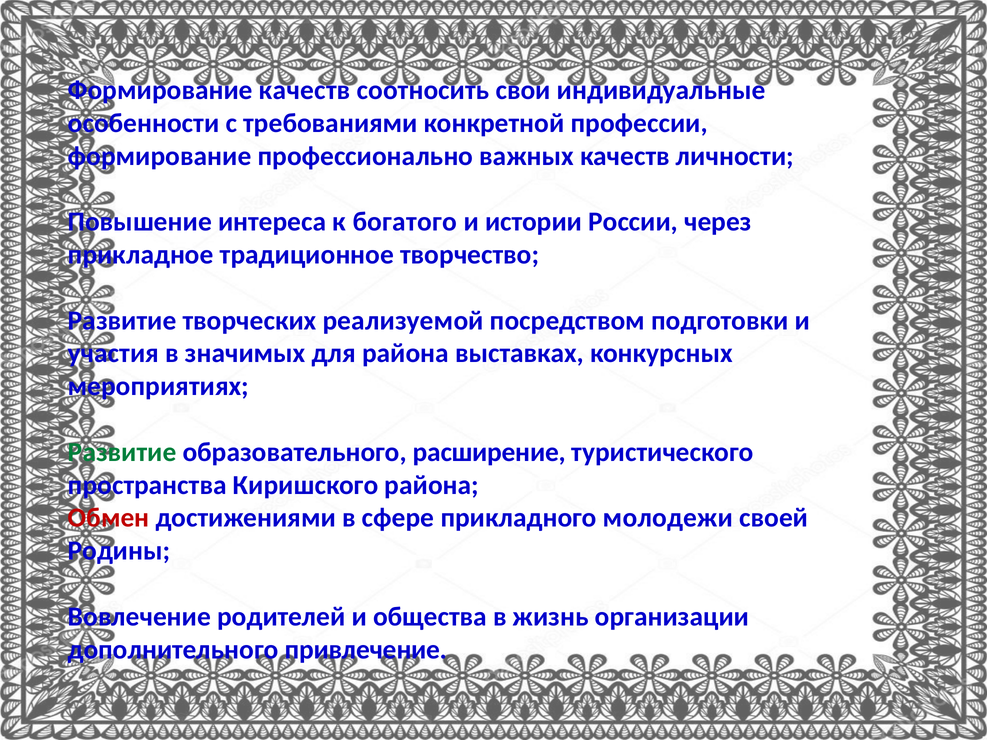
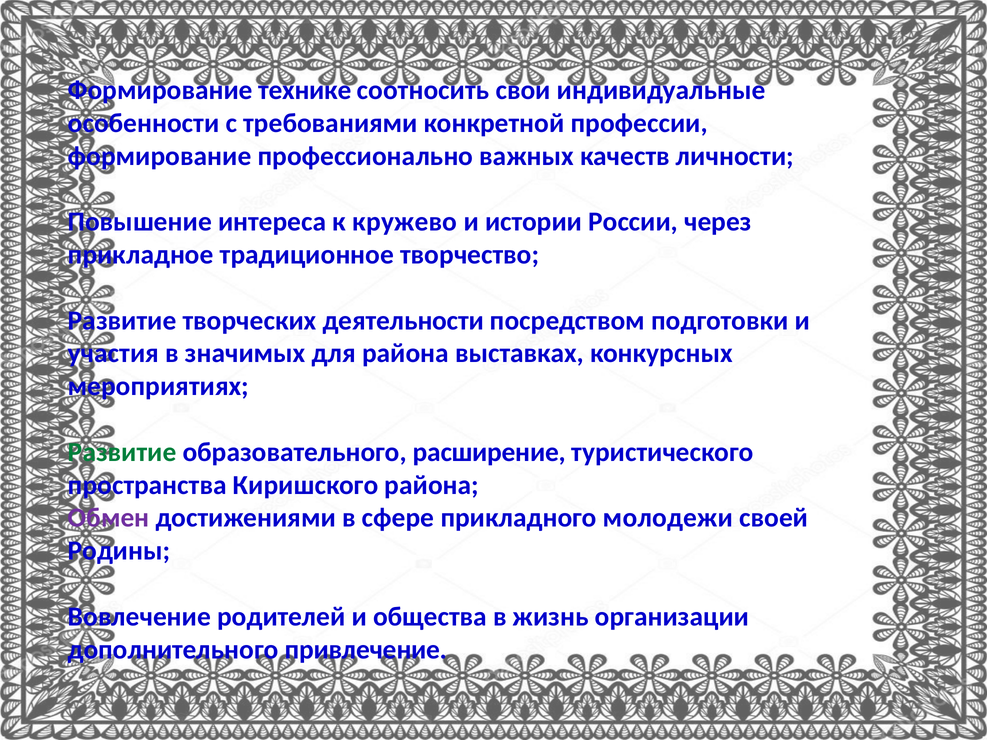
Формирование качеств: качеств -> технике (305, 90)
богатого: богатого -> кружево (405, 222)
реализуемой: реализуемой -> деятельности (403, 321)
Обмен colour: red -> purple (109, 518)
